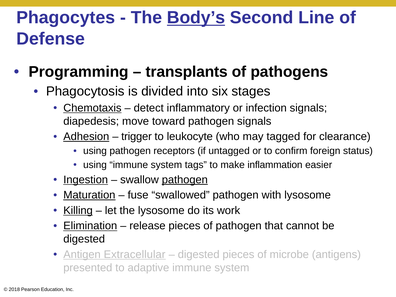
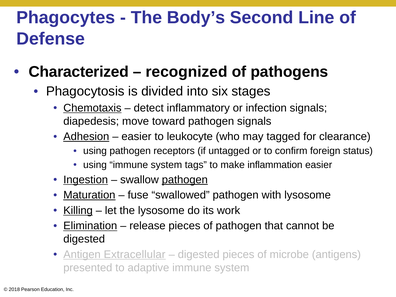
Body’s underline: present -> none (196, 18)
Programming: Programming -> Characterized (79, 72)
transplants: transplants -> recognized (187, 72)
trigger: trigger -> easier (136, 137)
